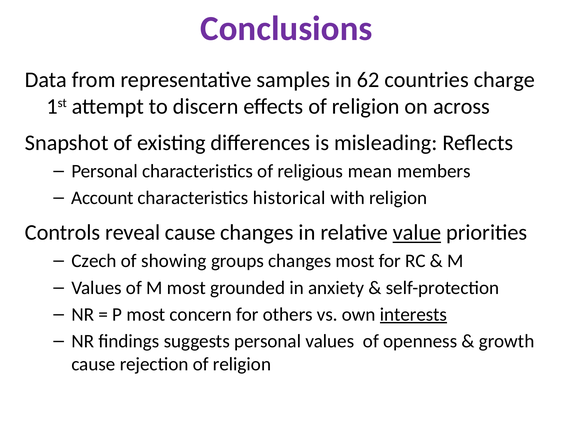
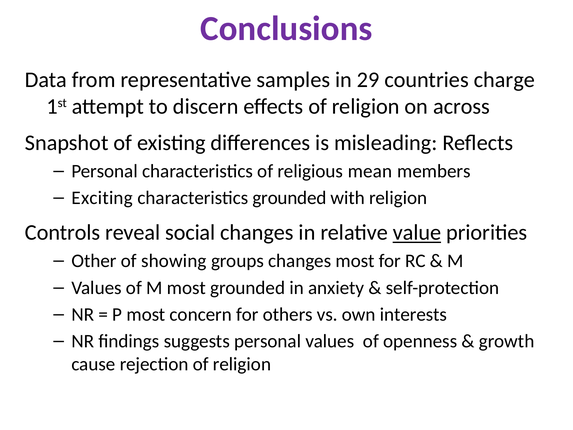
62: 62 -> 29 (368, 80)
Account: Account -> Exciting (102, 198)
characteristics historical: historical -> grounded (289, 198)
reveal cause: cause -> social (190, 232)
Czech: Czech -> Other (94, 261)
interests underline: present -> none (413, 314)
